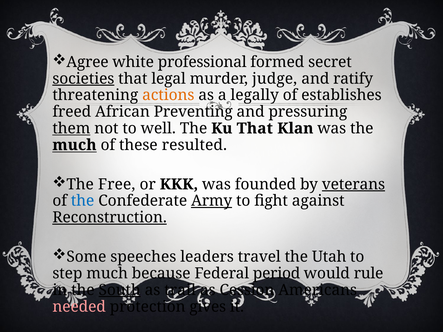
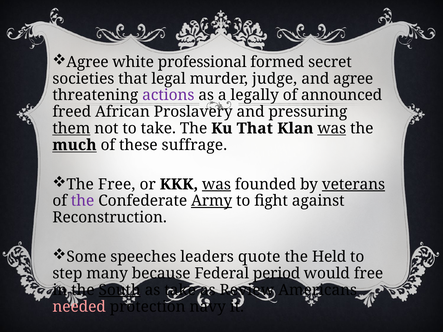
societies underline: present -> none (83, 79)
and ratify: ratify -> agree (353, 79)
actions colour: orange -> purple (168, 95)
establishes: establishes -> announced (342, 95)
Preventing: Preventing -> Proslavery (193, 112)
to well: well -> take (158, 129)
was underline: none -> present (332, 129)
resulted: resulted -> suffrage (194, 145)
was underline: none -> present (216, 184)
the colour: blue -> purple (83, 201)
Reconstruction underline: present -> none (110, 218)
travel: travel -> quote (259, 257)
Utah: Utah -> Held (329, 257)
step much: much -> many (107, 274)
would rule: rule -> free (369, 274)
as trail: trail -> take (180, 290)
Cession: Cession -> Review (247, 290)
gives: gives -> navy (208, 307)
